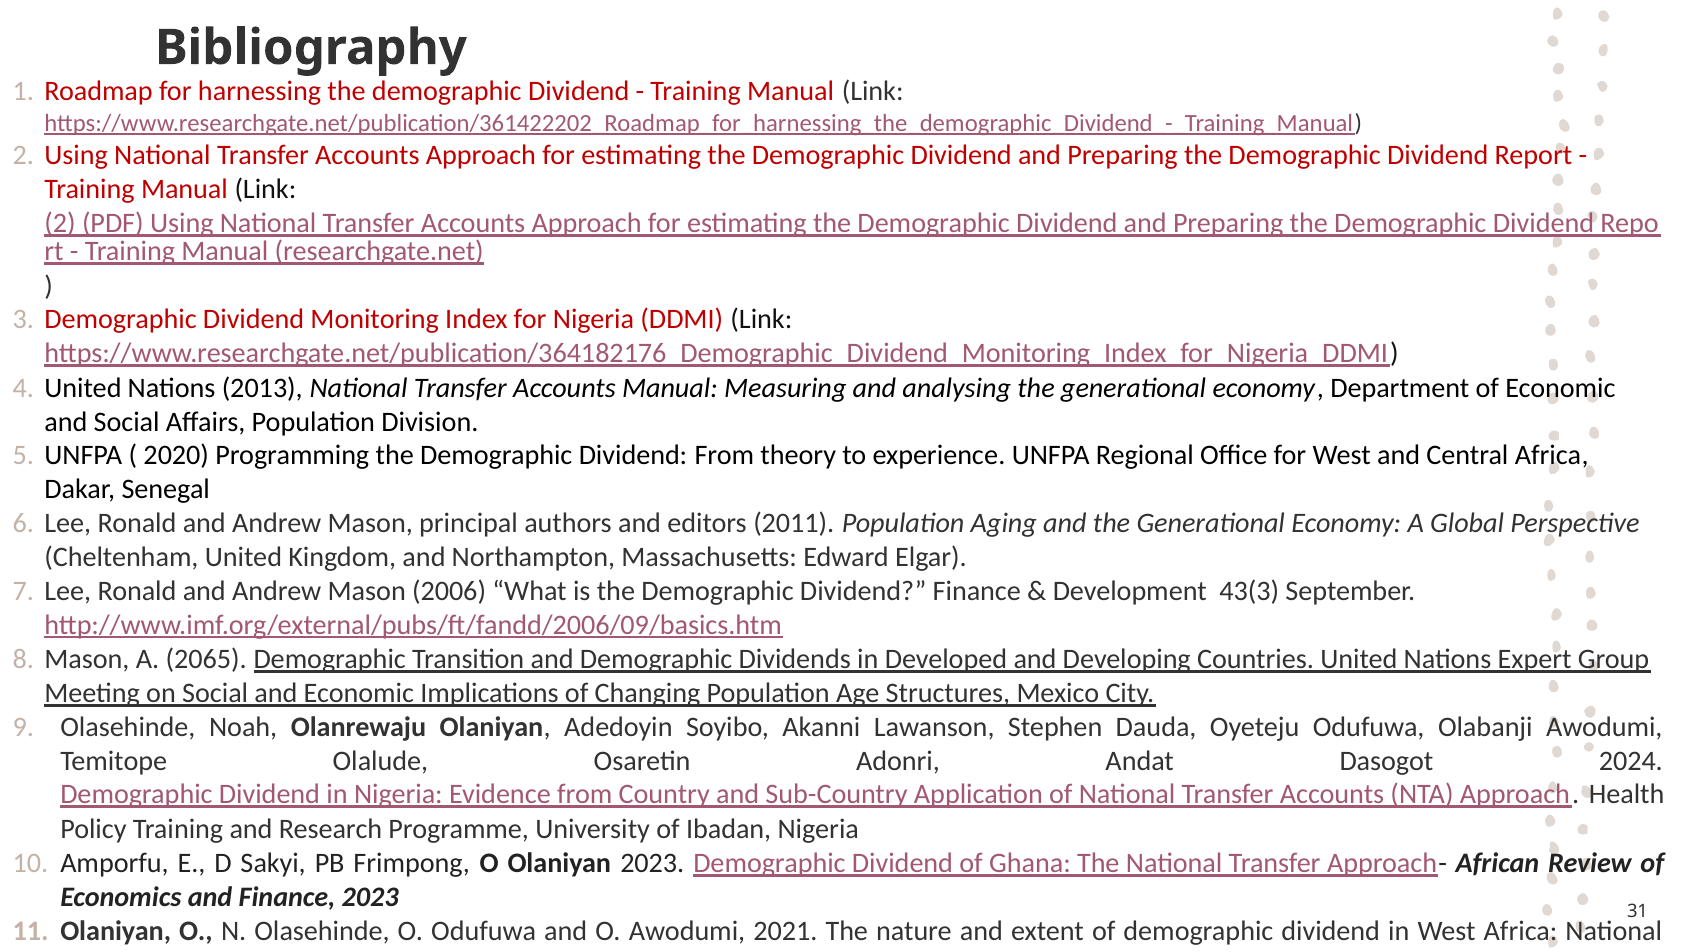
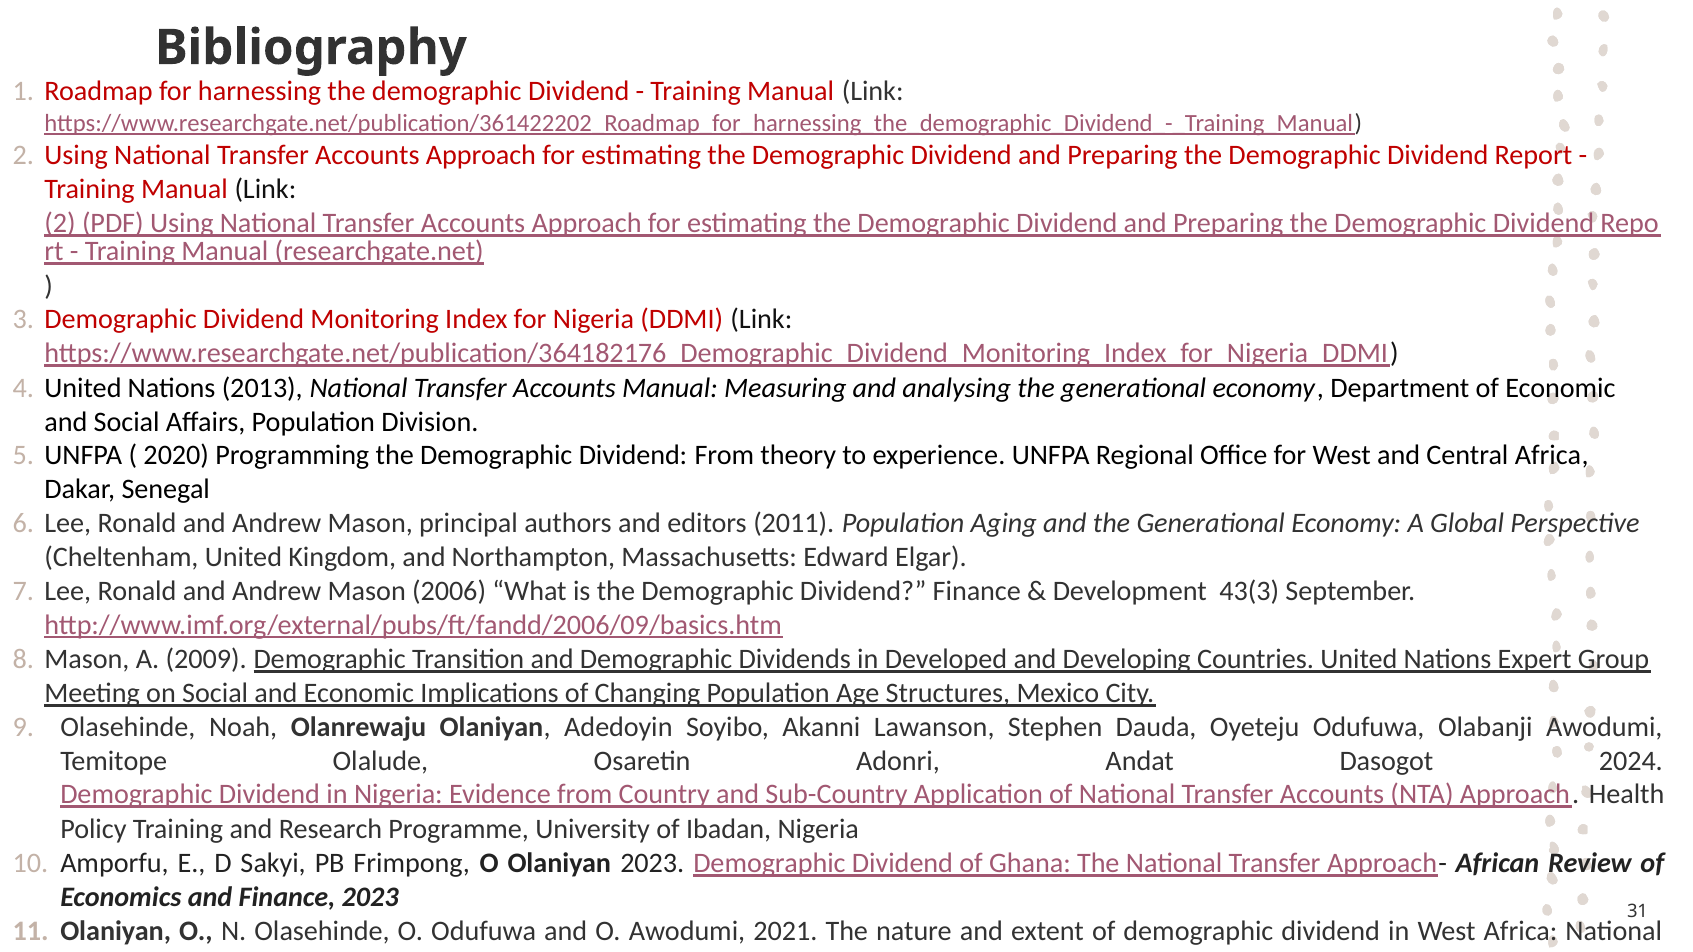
2065: 2065 -> 2009 (206, 659)
